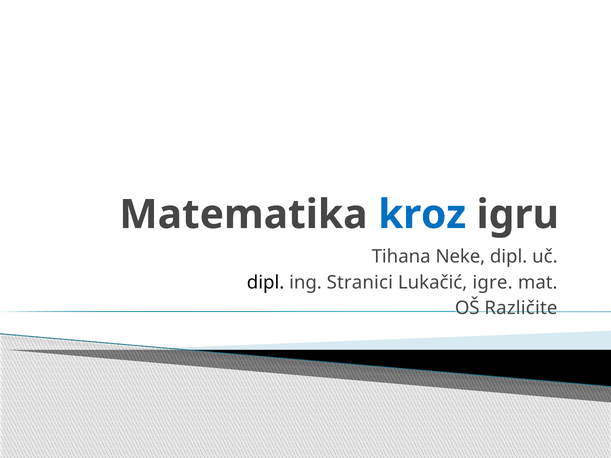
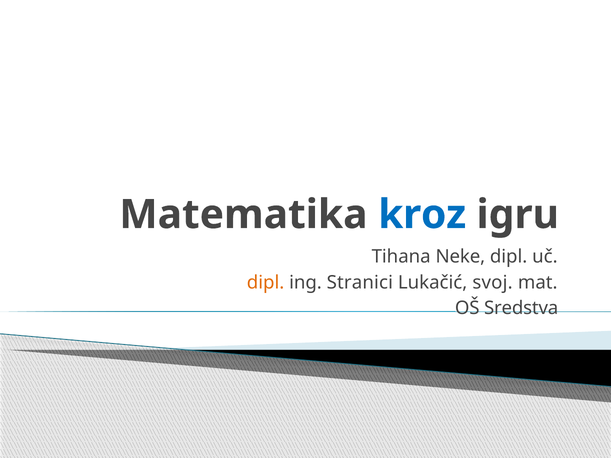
dipl colour: black -> orange (266, 283)
igre: igre -> svoj (493, 283)
Različite: Različite -> Sredstva (521, 308)
